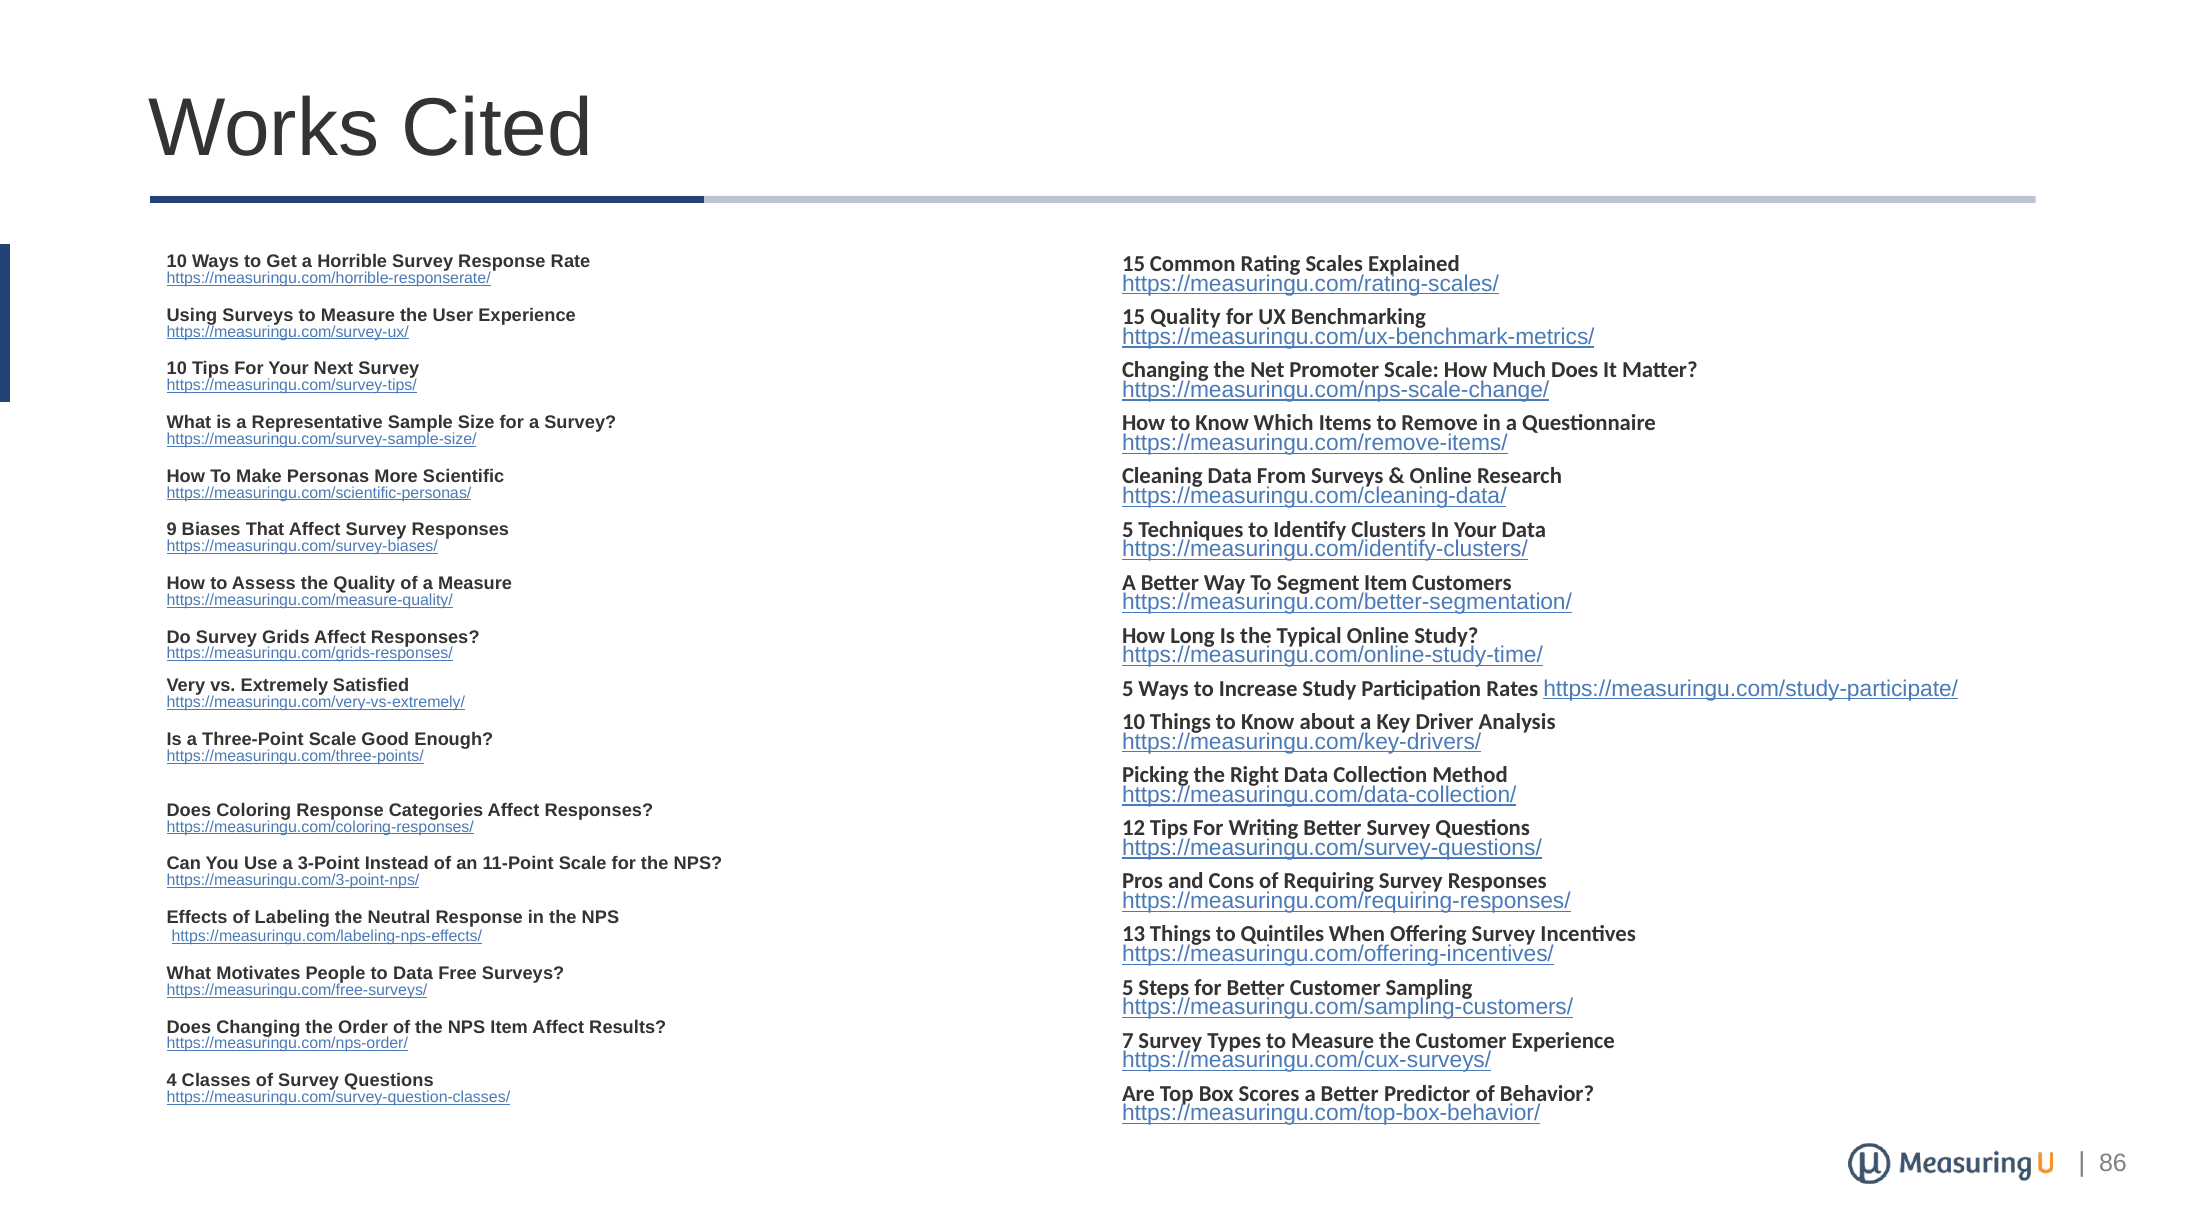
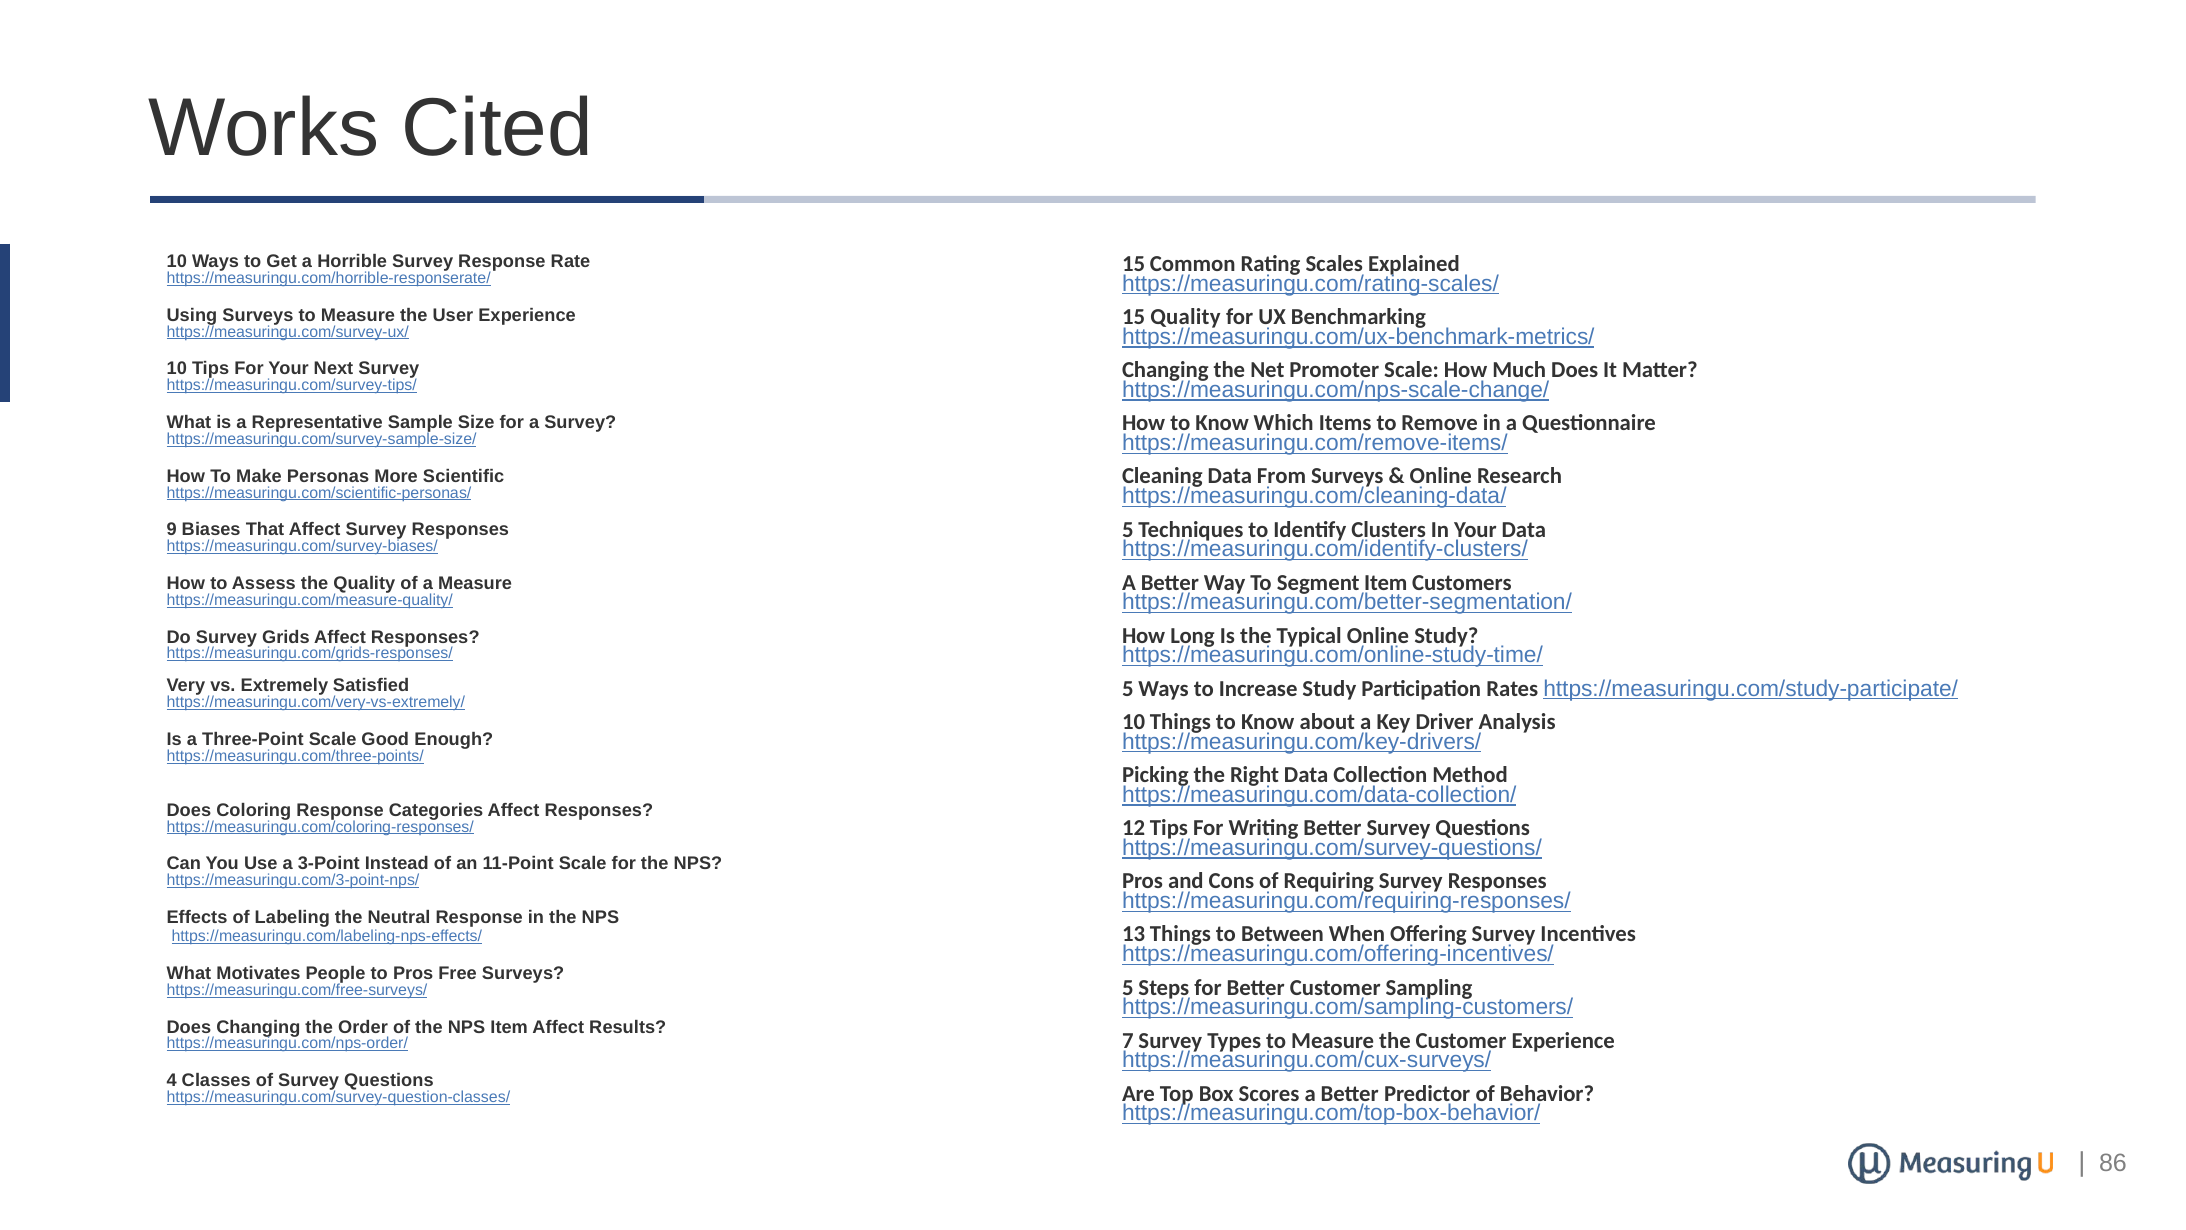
Quintiles: Quintiles -> Between (1282, 934)
to Data: Data -> Pros (413, 973)
